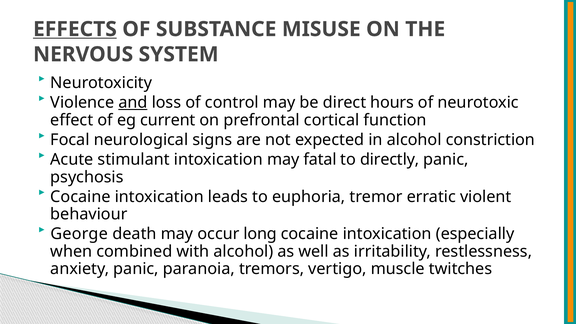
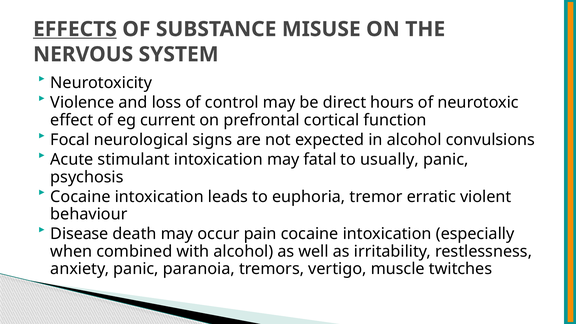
and underline: present -> none (133, 103)
constriction: constriction -> convulsions (490, 140)
directly: directly -> usually (389, 159)
George: George -> Disease (79, 234)
long: long -> pain (260, 234)
